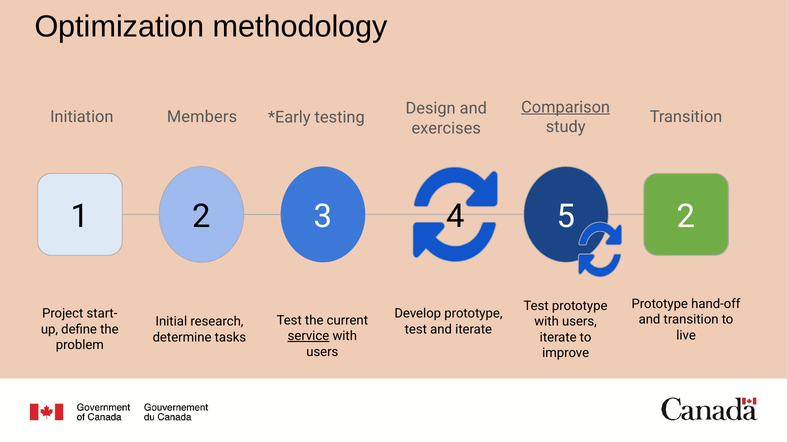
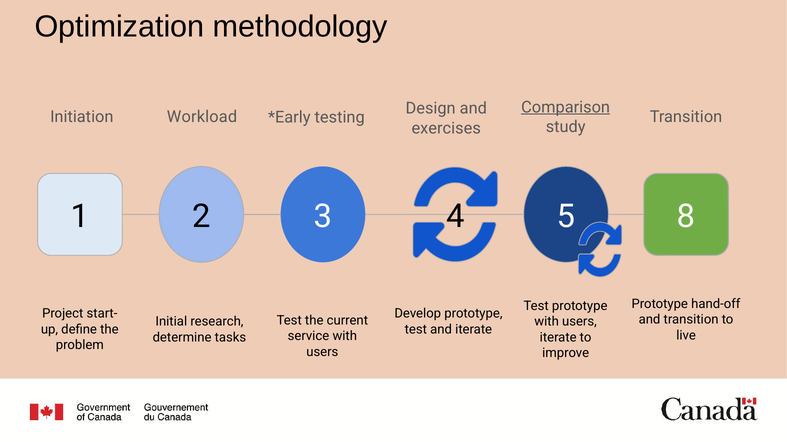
Members: Members -> Workload (202, 117)
1 2: 2 -> 8 (686, 217)
service underline: present -> none (308, 337)
